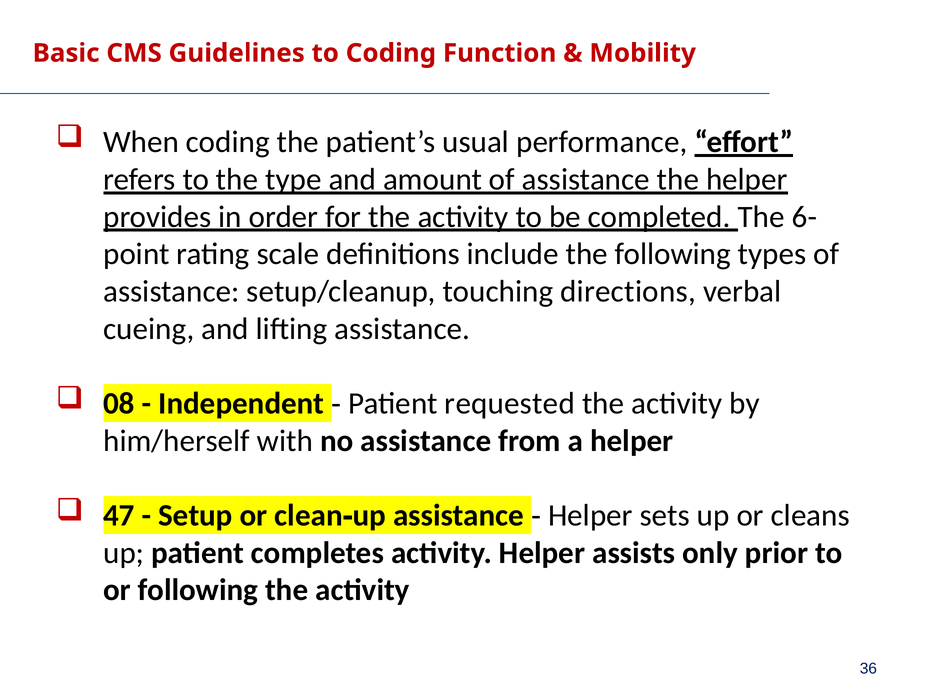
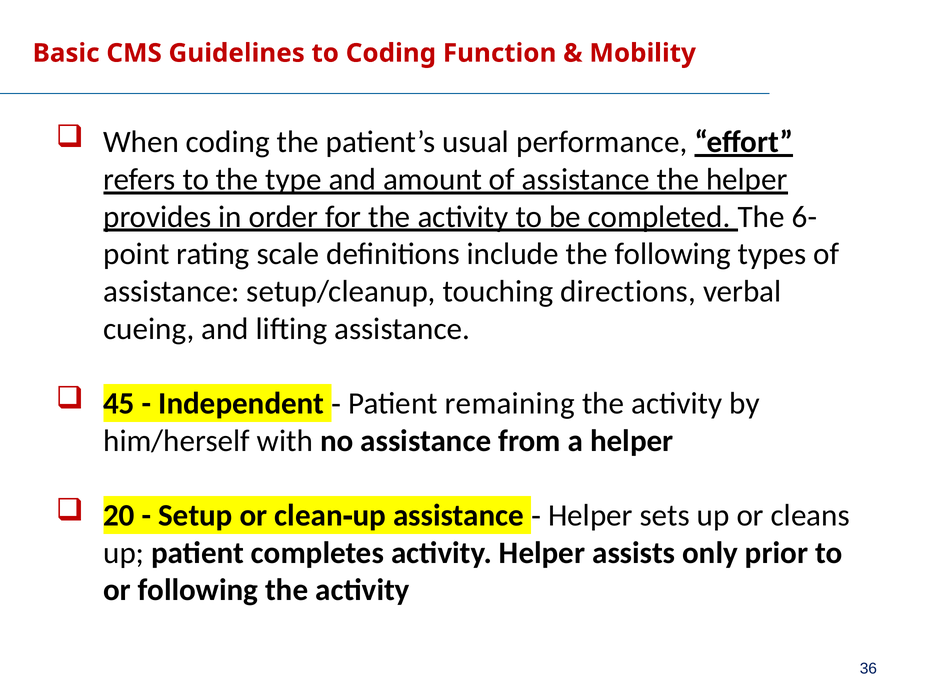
08: 08 -> 45 (119, 403)
requested: requested -> remaining (510, 403)
47: 47 -> 20 (119, 515)
